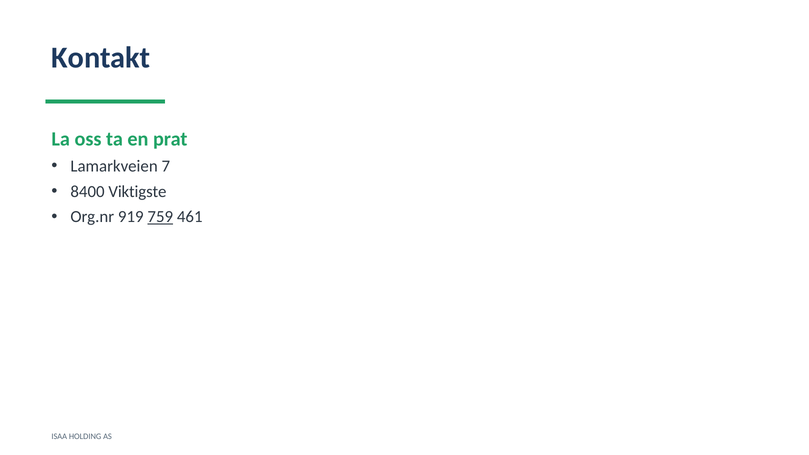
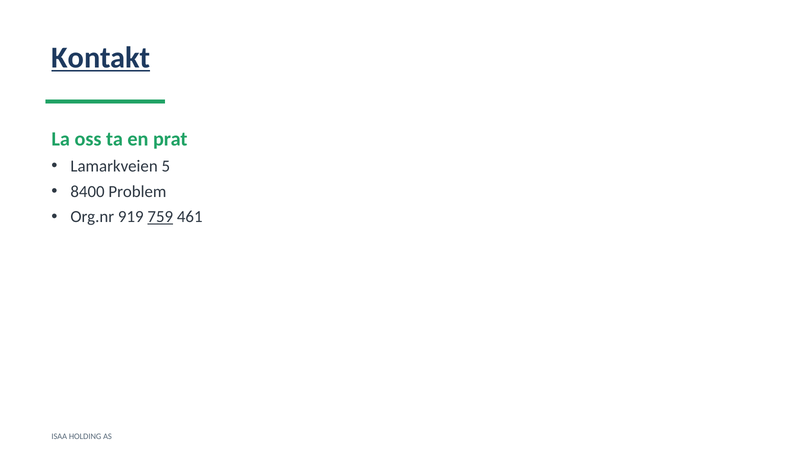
Kontakt underline: none -> present (101, 58)
7: 7 -> 5 (166, 166)
Viktigste: Viktigste -> Problem (137, 192)
